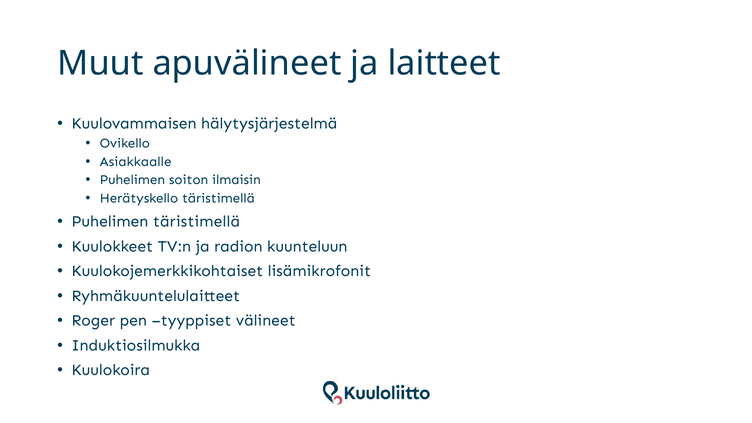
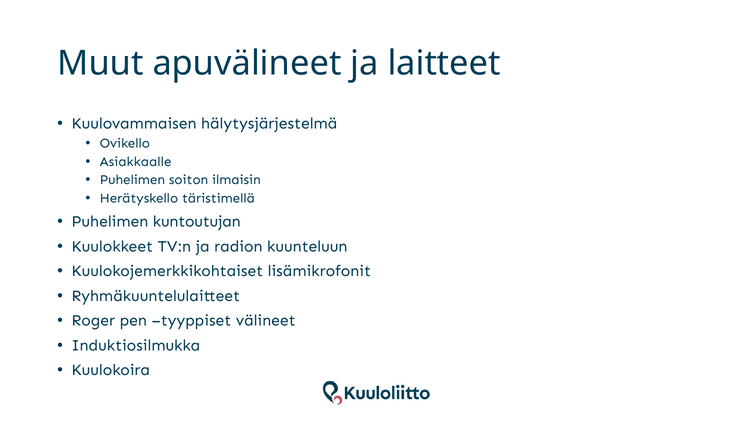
Puhelimen täristimellä: täristimellä -> kuntoutujan (197, 222)
